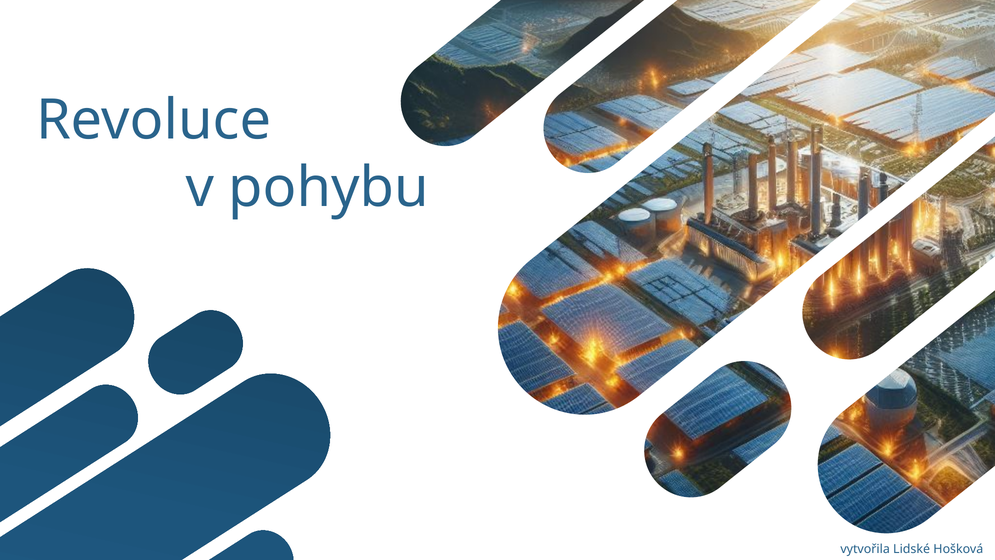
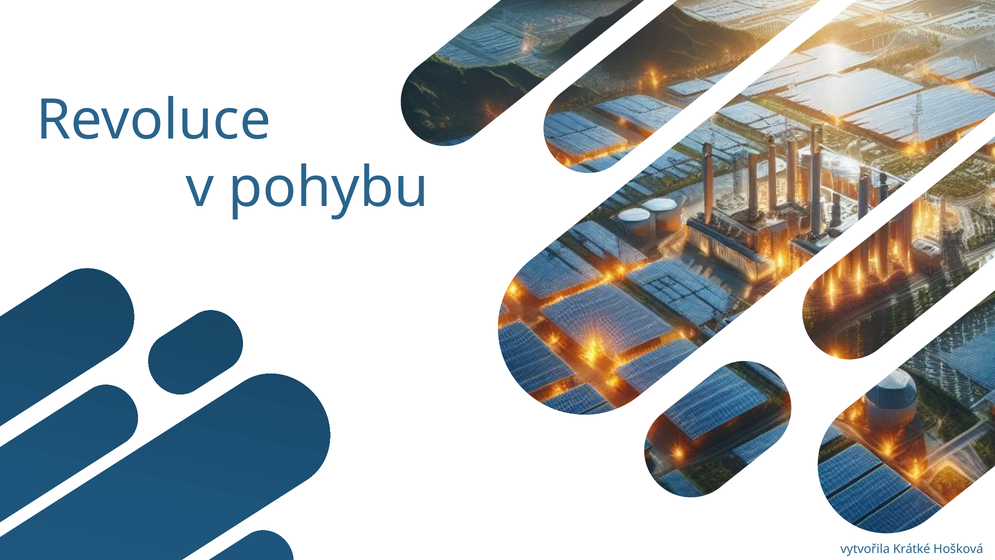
Lidské: Lidské -> Krátké (912, 549)
